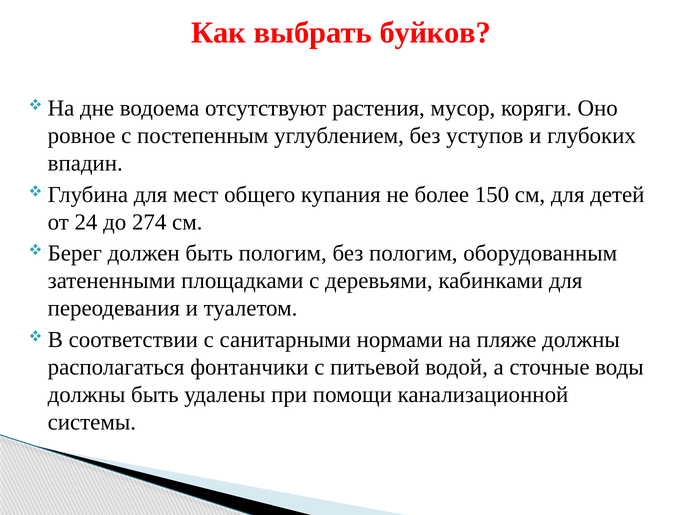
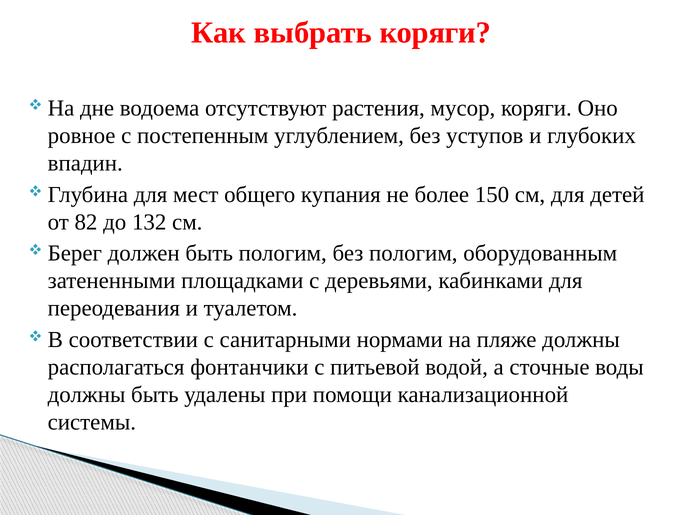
выбрать буйков: буйков -> коряги (435, 33)
24: 24 -> 82 (86, 222)
274: 274 -> 132 (149, 222)
